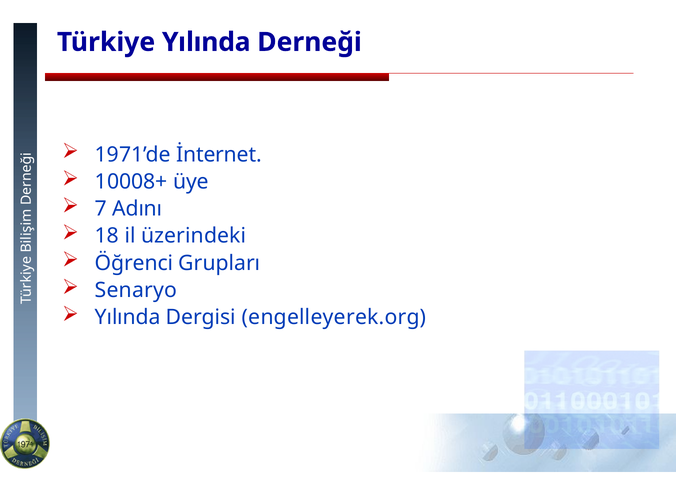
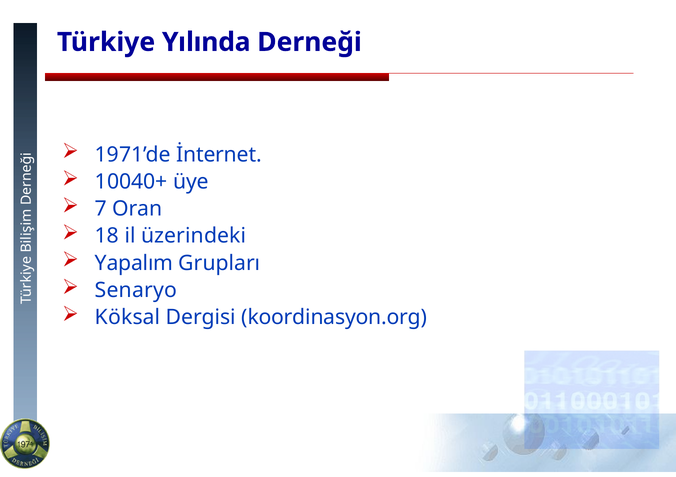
10008+: 10008+ -> 10040+ (131, 182)
Adını: Adını -> Oran (137, 209)
Öğrenci: Öğrenci -> Yapalım (134, 263)
Yılında: Yılında -> Köksal (128, 317)
engelleyerek.org: engelleyerek.org -> koordinasyon.org (334, 317)
